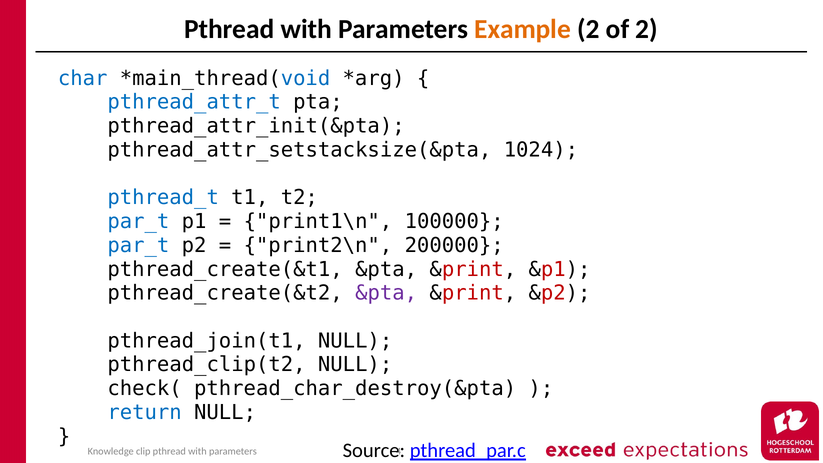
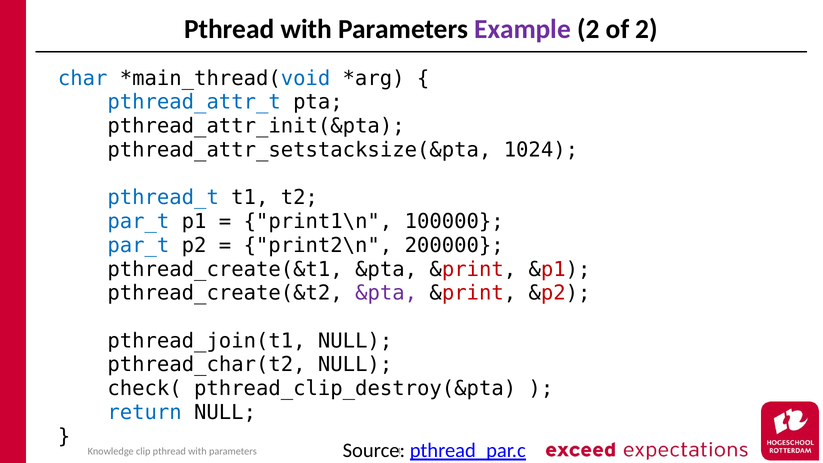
Example colour: orange -> purple (523, 29)
pthread_clip(t2: pthread_clip(t2 -> pthread_char(t2 (207, 365)
pthread_char_destroy(&pta: pthread_char_destroy(&pta -> pthread_clip_destroy(&pta (355, 388)
